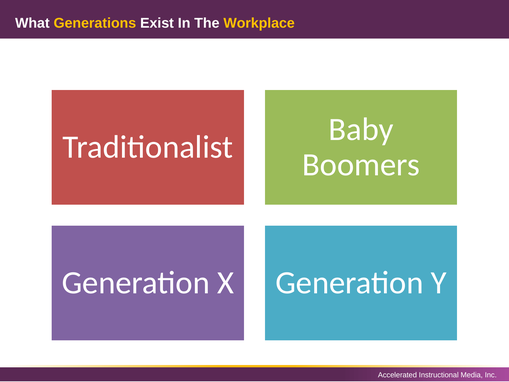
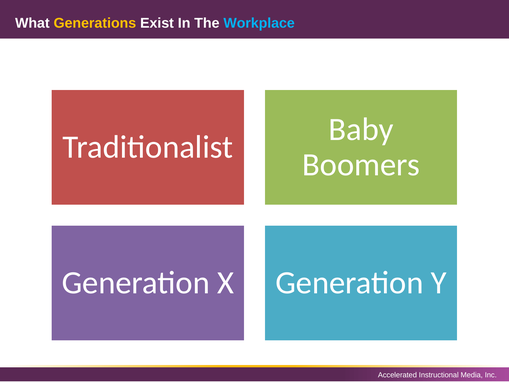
Workplace colour: yellow -> light blue (259, 23)
